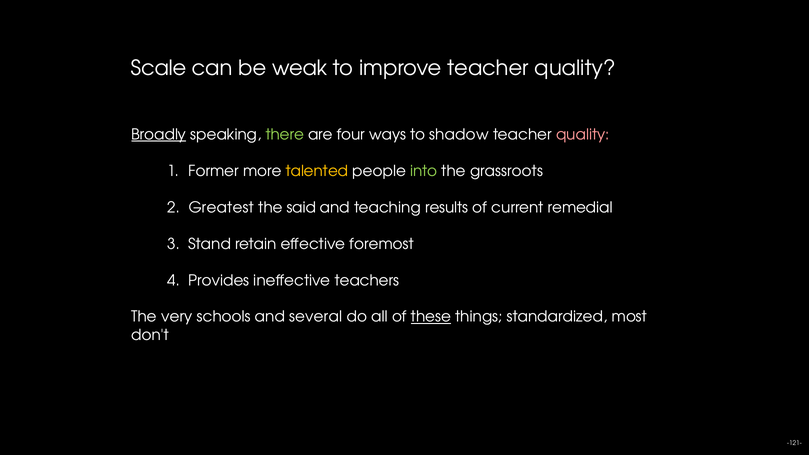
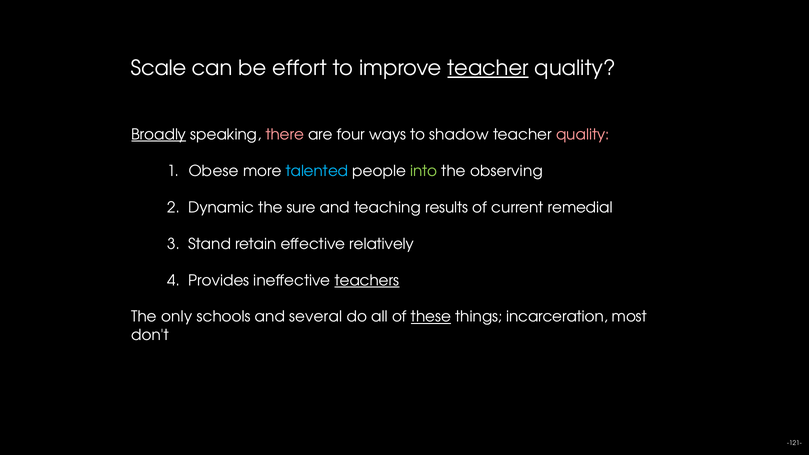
weak: weak -> effort (300, 68)
teacher underline: none -> present (488, 68)
there colour: light green -> pink (285, 135)
Former: Former -> Obese (214, 171)
talented colour: yellow -> light blue (317, 171)
grassroots: grassroots -> observing (506, 171)
Greatest: Greatest -> Dynamic (221, 208)
said: said -> sure (301, 208)
foremost: foremost -> relatively (382, 244)
teachers underline: none -> present (367, 281)
very: very -> only (177, 317)
standardized: standardized -> incarceration (557, 317)
